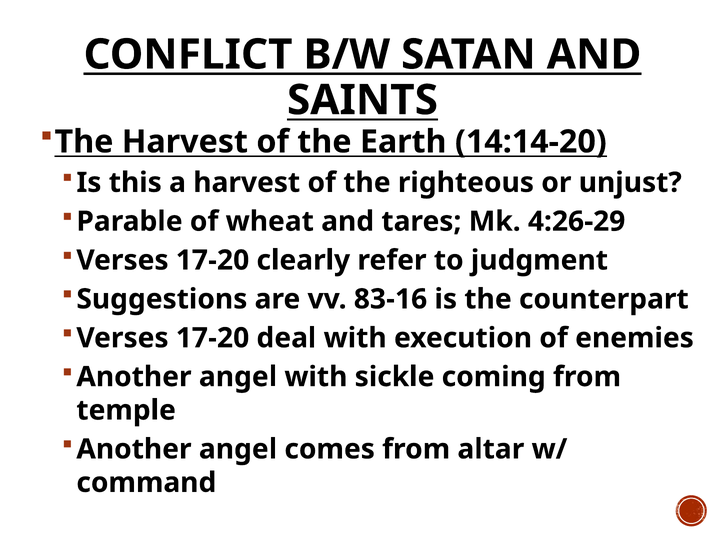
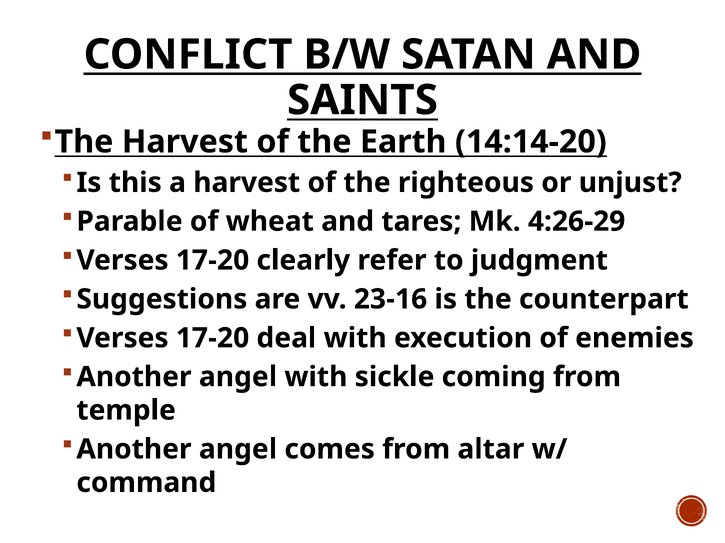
83-16: 83-16 -> 23-16 (391, 300)
